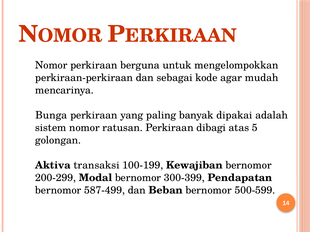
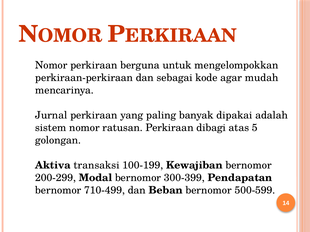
Bunga: Bunga -> Jurnal (51, 115)
587-499: 587-499 -> 710-499 (105, 191)
